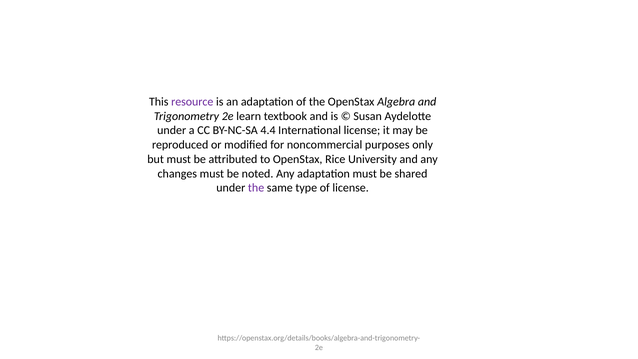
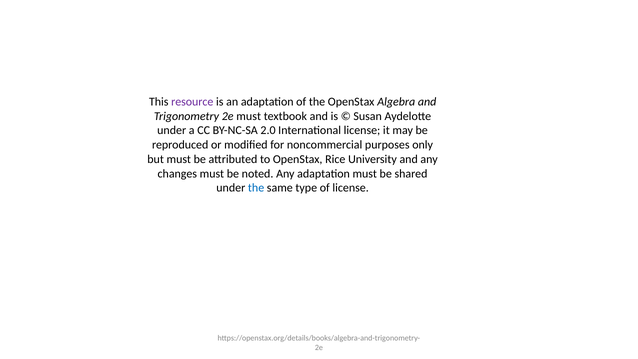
2e learn: learn -> must (249, 116)
4.4: 4.4 -> 2.0 (268, 131)
the colour: purple -> blue (256, 188)
